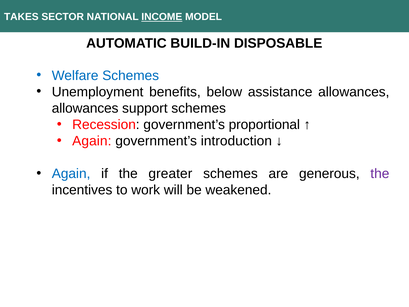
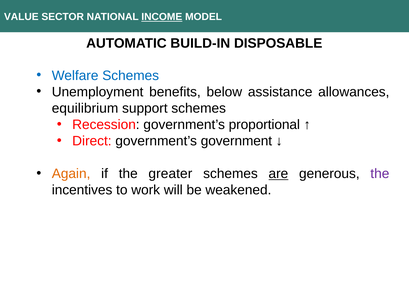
TAKES: TAKES -> VALUE (21, 17)
allowances: allowances -> equilibrium (85, 108)
Again: Again -> Direct (92, 141)
introduction: introduction -> government (236, 141)
Again colour: blue -> orange (71, 174)
are underline: none -> present (278, 174)
